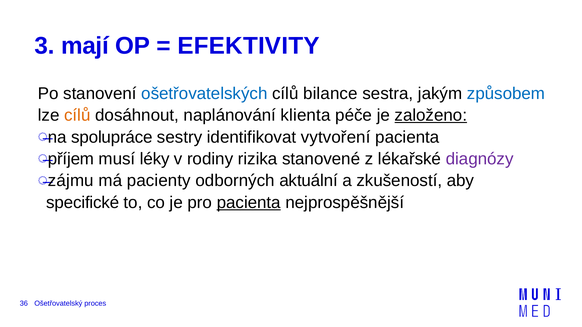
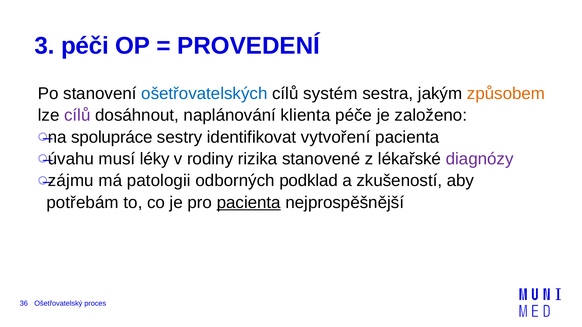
mají: mají -> péči (85, 46)
EFEKTIVITY: EFEKTIVITY -> PROVEDENÍ (249, 46)
bilance: bilance -> systém (330, 94)
způsobem colour: blue -> orange (506, 94)
cílů colour: orange -> purple (77, 115)
založeno underline: present -> none (431, 115)
příjem: příjem -> úvahu (71, 159)
pacienty: pacienty -> patologii (159, 181)
aktuální: aktuální -> podklad (309, 181)
specifické: specifické -> potřebám (83, 203)
